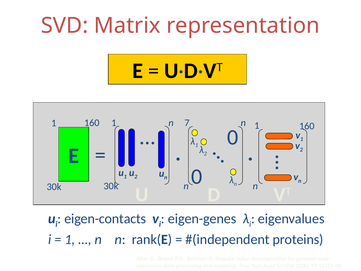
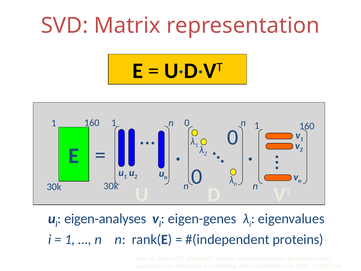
7: 7 -> 0 (187, 123)
eigen-contacts: eigen-contacts -> eigen-analyses (105, 219)
